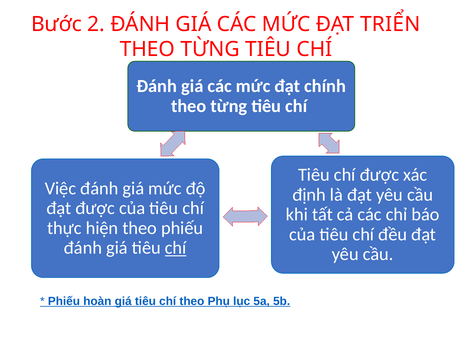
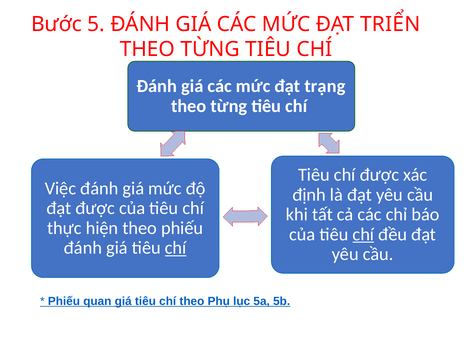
2: 2 -> 5 (96, 24)
chính: chính -> trạng (325, 86)
chí underline: none -> present (363, 234)
hoàn: hoàn -> quan (97, 301)
